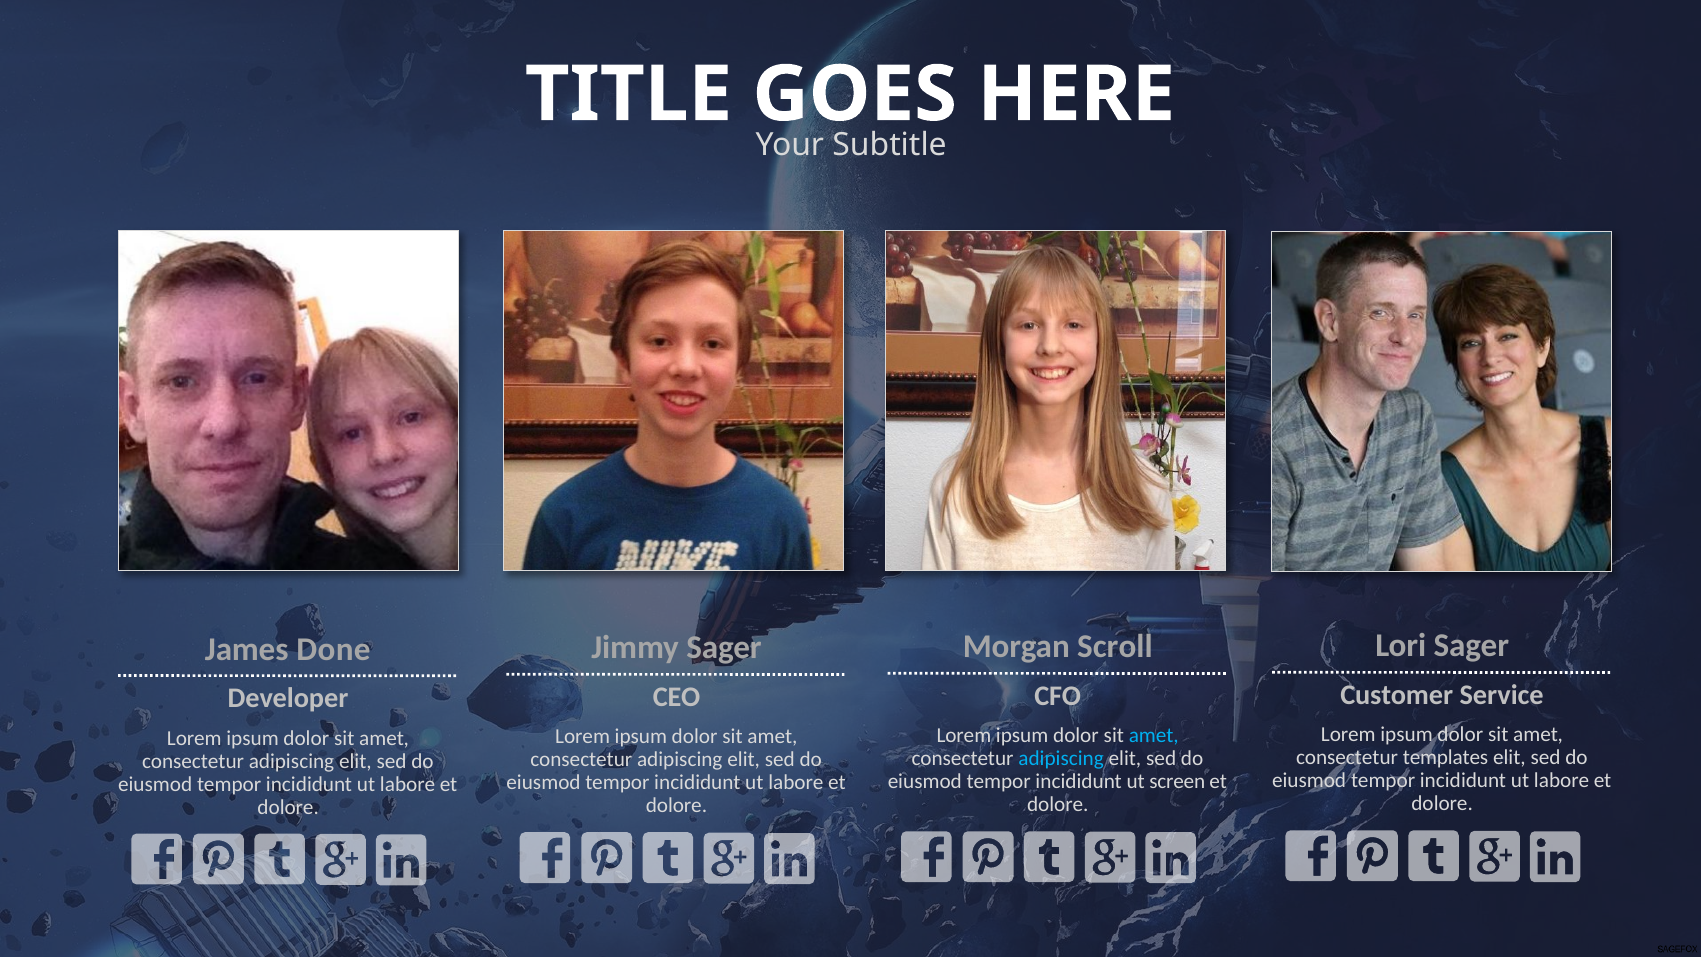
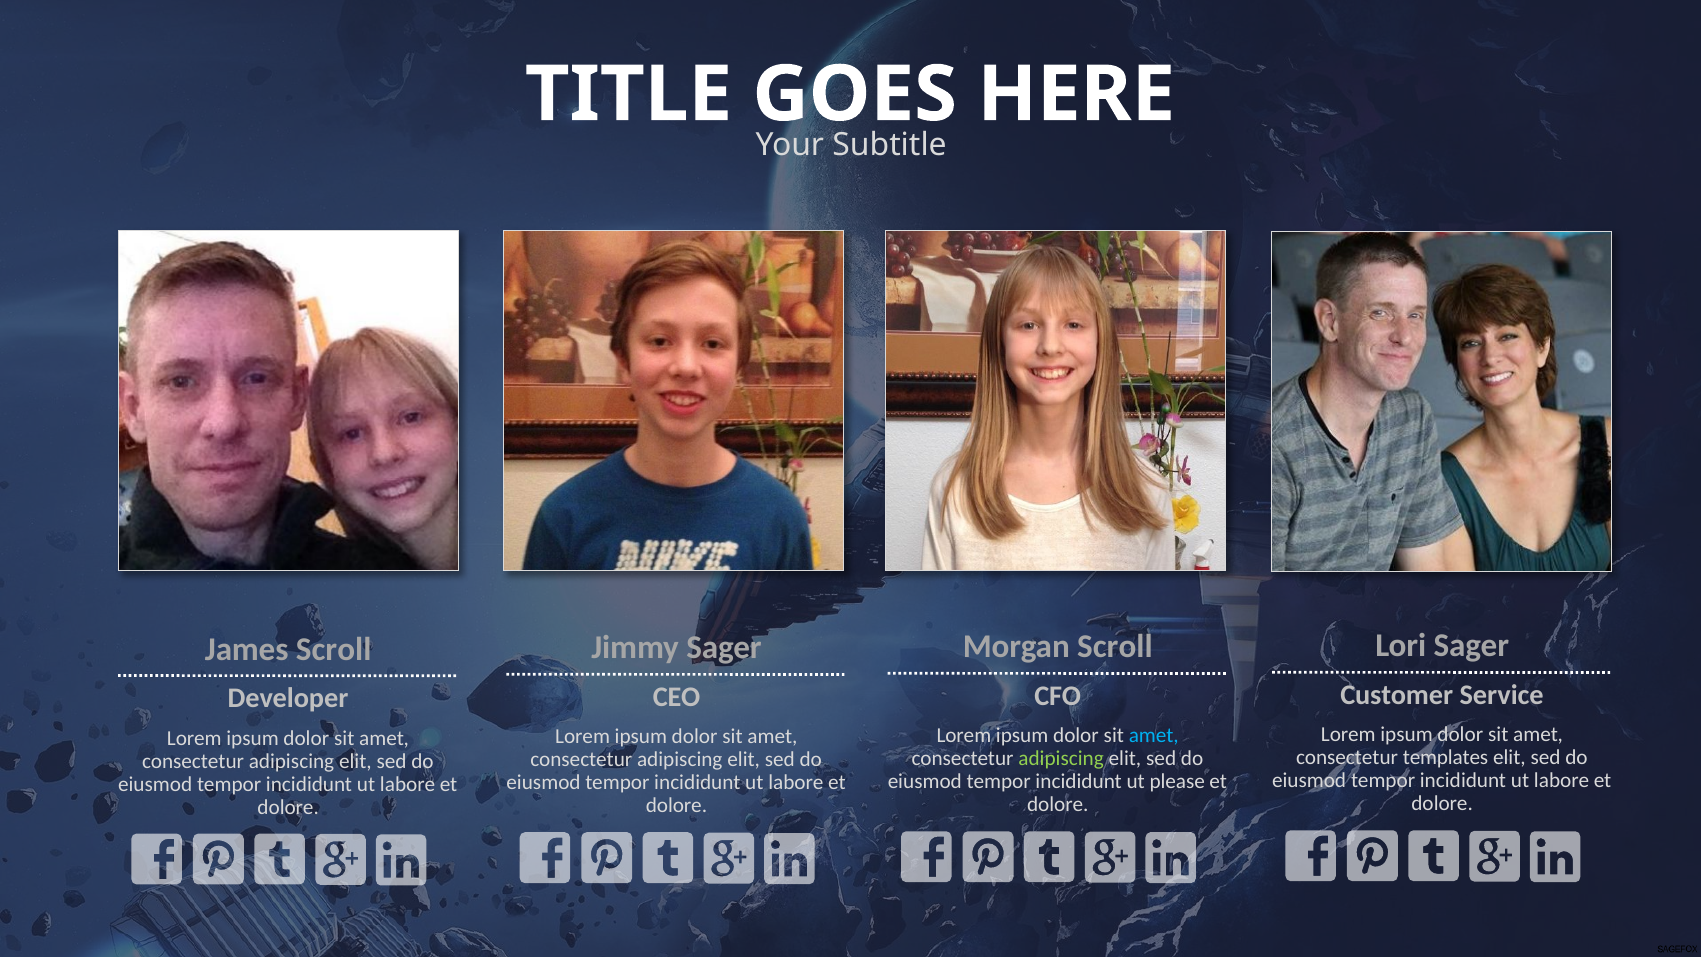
James Done: Done -> Scroll (334, 649)
adipiscing colour: light blue -> light green (1061, 759)
screen: screen -> please (1177, 782)
